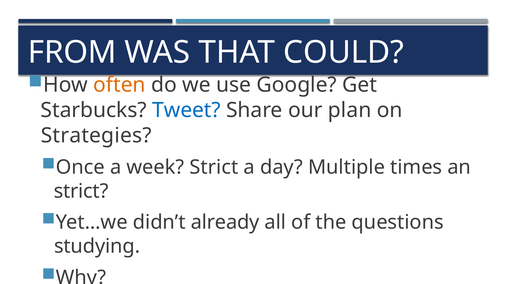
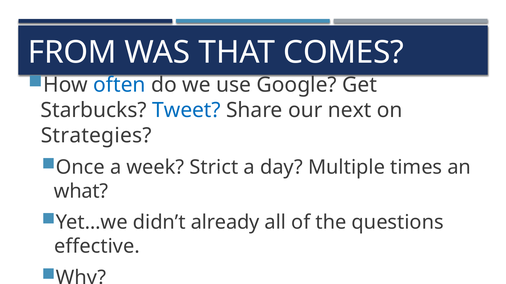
COULD: COULD -> COMES (344, 53)
often colour: orange -> blue (119, 85)
plan: plan -> next (350, 110)
strict: strict -> what (81, 192)
studying: studying -> effective (97, 247)
